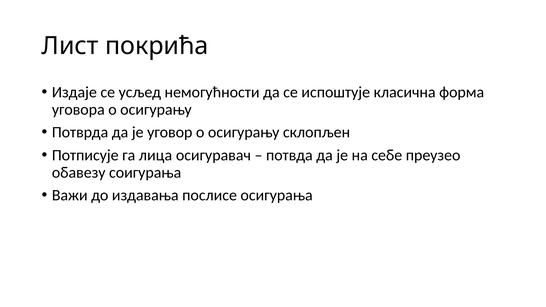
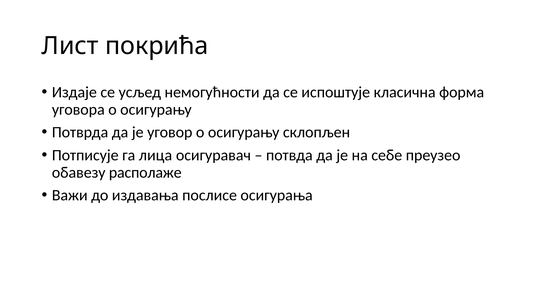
соигурања: соигурања -> располаже (145, 173)
